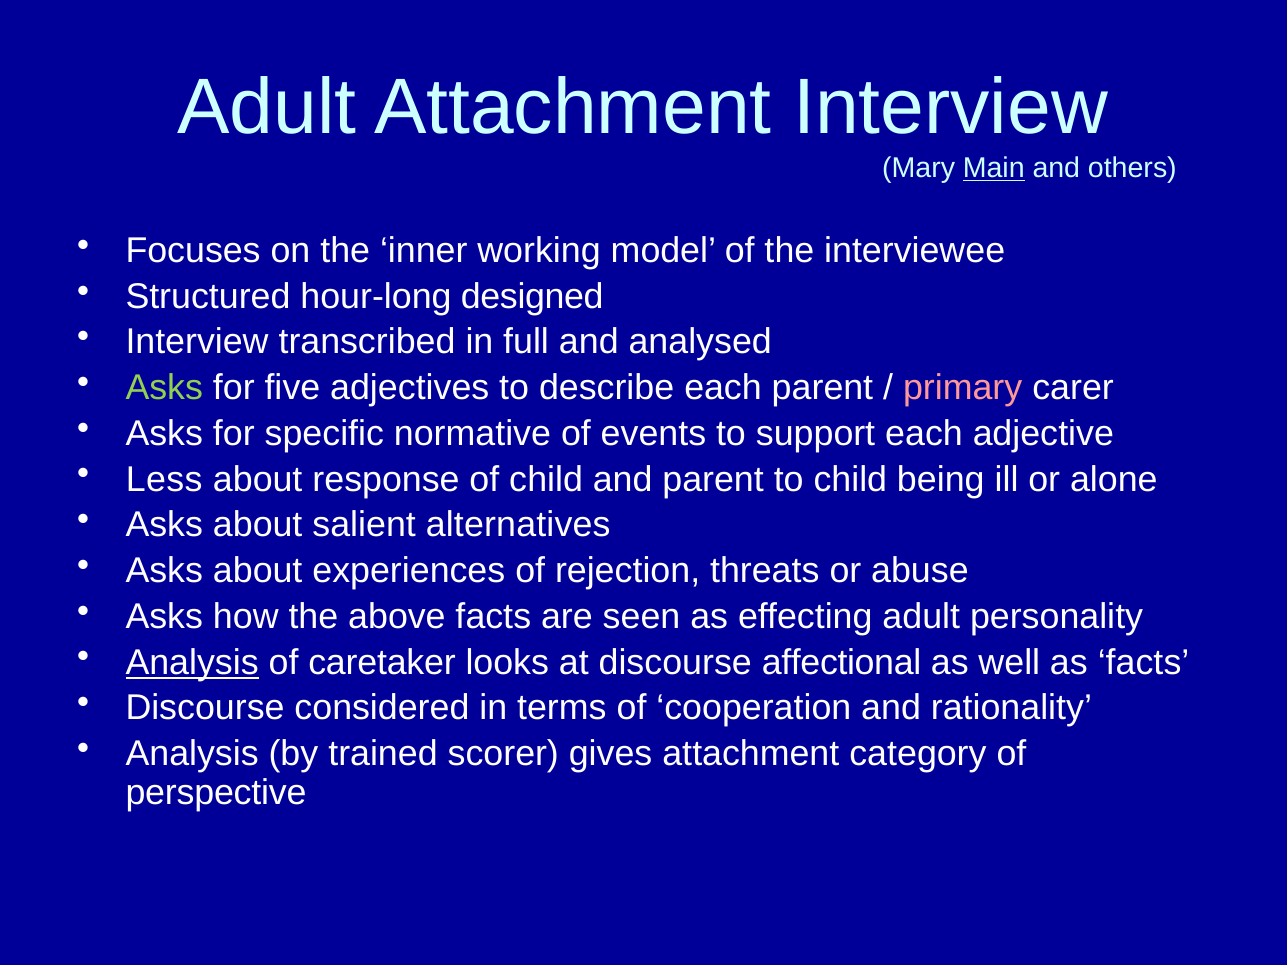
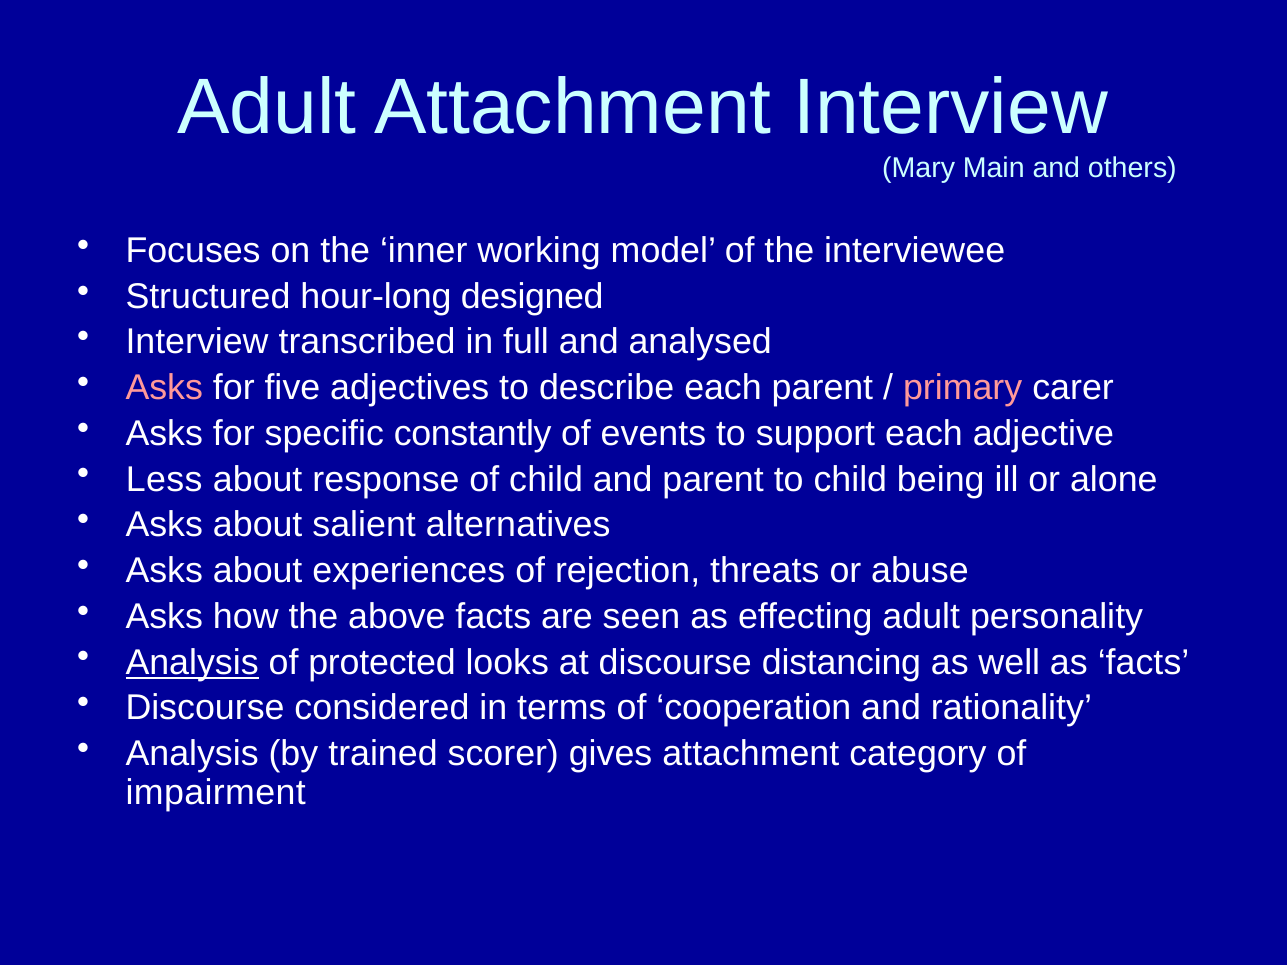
Main underline: present -> none (994, 168)
Asks colour: light green -> pink (164, 388)
normative: normative -> constantly (473, 434)
caretaker: caretaker -> protected (382, 663)
affectional: affectional -> distancing (841, 663)
perspective: perspective -> impairment (216, 793)
